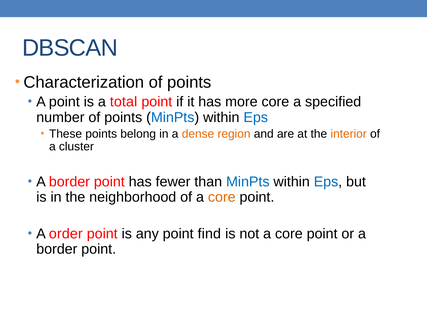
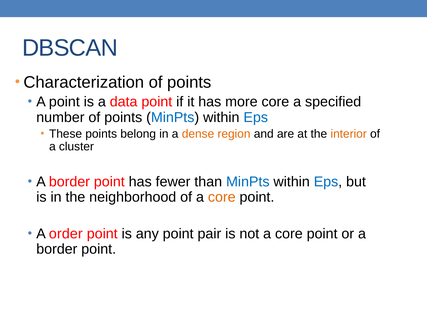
total: total -> data (124, 102)
find: find -> pair (209, 233)
